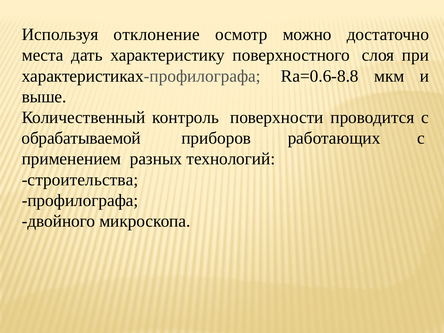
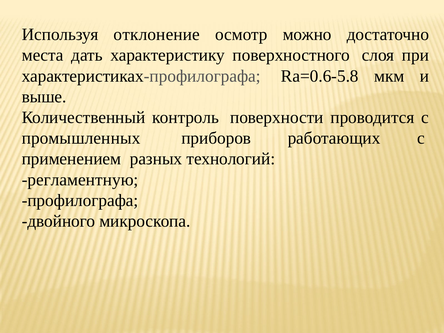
Ra=0.6-8.8: Ra=0.6-8.8 -> Ra=0.6-5.8 (320, 76)
обрабатываемой: обрабатываемой -> промышленных (81, 138)
строительства: строительства -> регламентную (80, 180)
